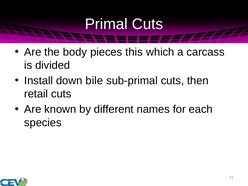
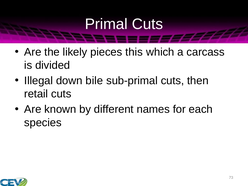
body: body -> likely (75, 52)
Install: Install -> Illegal (39, 81)
